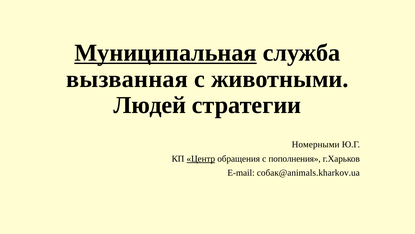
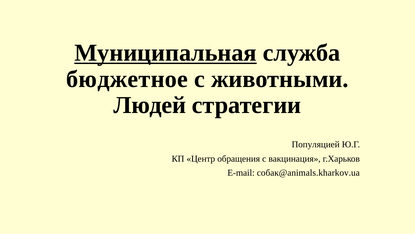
вызванная: вызванная -> бюджетное (127, 79)
Номерными: Номерными -> Популяцией (316, 144)
Центр underline: present -> none (201, 158)
пополнения: пополнения -> вакцинация (295, 158)
